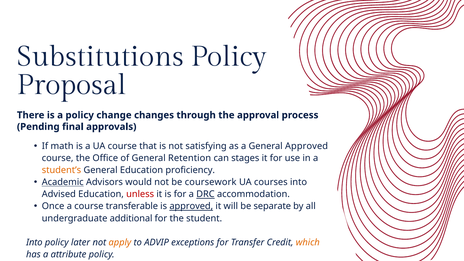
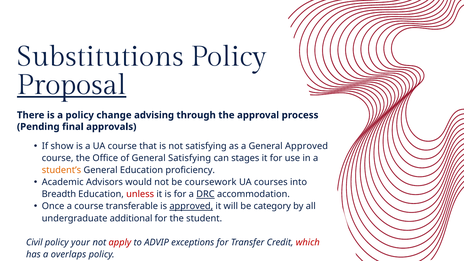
Proposal underline: none -> present (72, 85)
changes: changes -> advising (154, 115)
math: math -> show (62, 146)
General Retention: Retention -> Satisfying (190, 158)
Academic underline: present -> none (63, 182)
Advised: Advised -> Breadth (59, 194)
separate: separate -> category (272, 206)
Into: Into -> Civil (34, 242)
later: later -> your (81, 242)
apply colour: orange -> red (120, 242)
which colour: orange -> red (308, 242)
attribute: attribute -> overlaps (68, 254)
